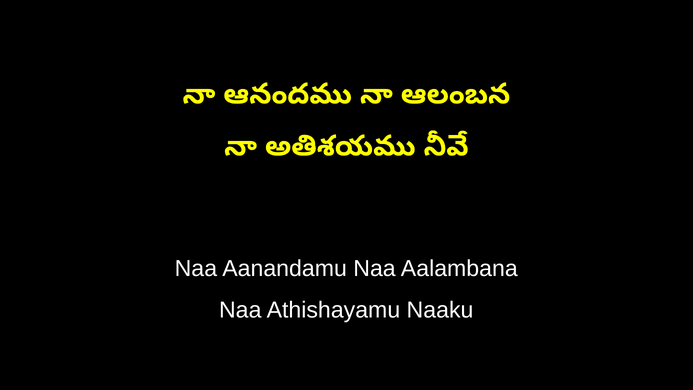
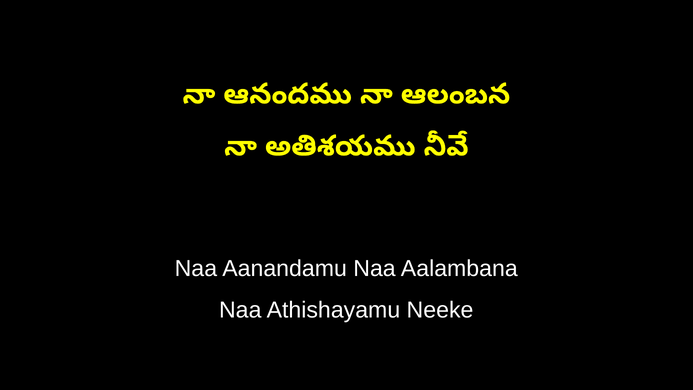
Naaku: Naaku -> Neeke (440, 310)
